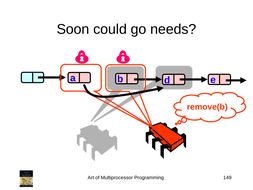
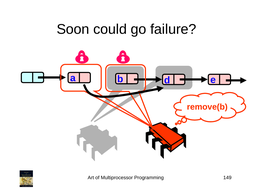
needs: needs -> failure (173, 29)
